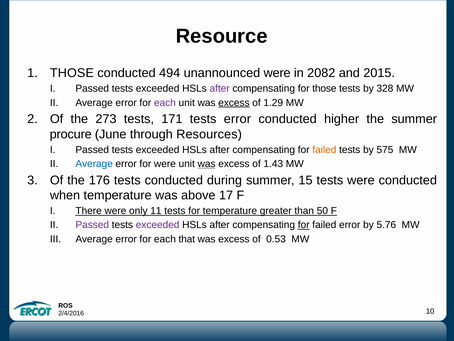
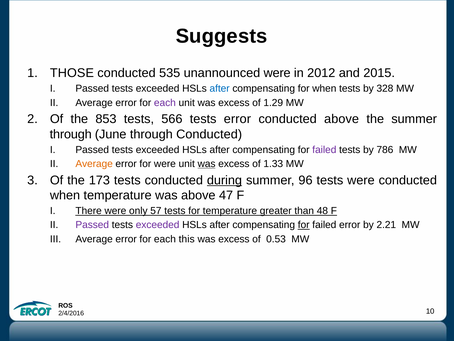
Resource: Resource -> Suggests (222, 36)
494: 494 -> 535 (170, 73)
2082: 2082 -> 2012 (321, 73)
after colour: purple -> blue (220, 88)
for those: those -> when (324, 88)
excess underline: present -> none (234, 103)
273: 273 -> 853 (106, 119)
171: 171 -> 566 (172, 119)
conducted higher: higher -> above (342, 119)
procure: procure -> through (71, 134)
through Resources: Resources -> Conducted (209, 134)
failed colour: orange -> purple (324, 149)
575: 575 -> 786 (385, 149)
Average colour: blue -> orange (94, 164)
1.43: 1.43 -> 1.33 (273, 164)
176: 176 -> 173 (99, 180)
during underline: none -> present (224, 180)
15: 15 -> 96 (306, 180)
17: 17 -> 47 (226, 195)
11: 11 -> 57 (156, 211)
50: 50 -> 48 (322, 211)
5.76: 5.76 -> 2.21 (386, 225)
that: that -> this (187, 239)
